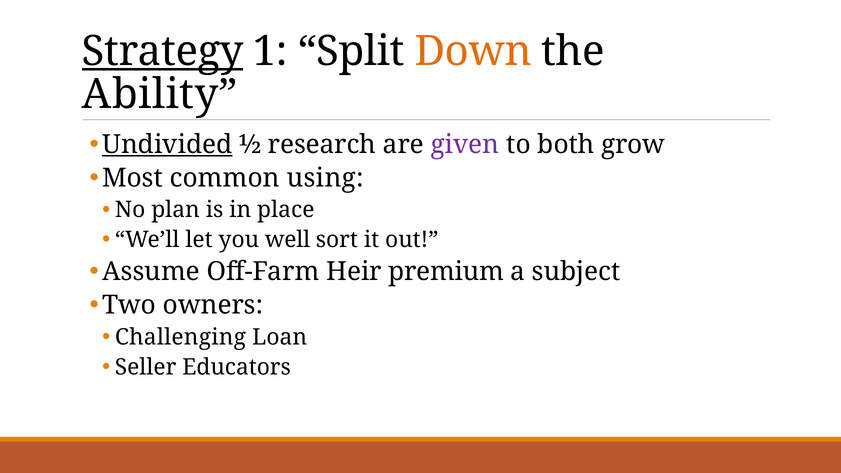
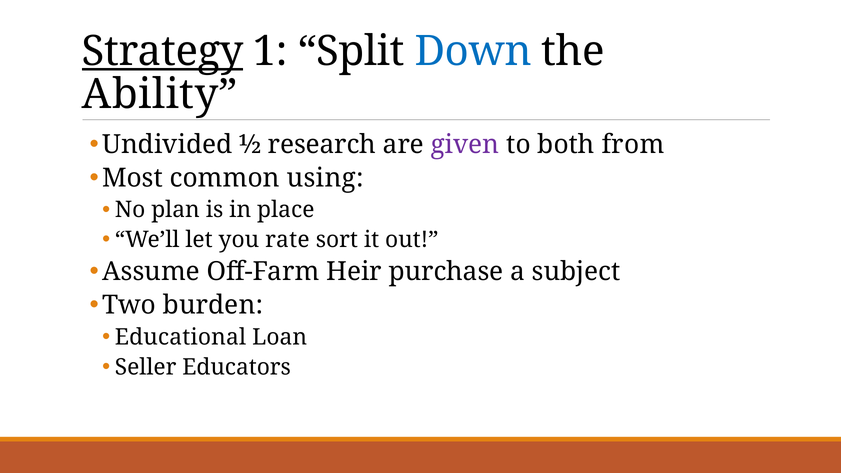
Down colour: orange -> blue (473, 51)
Undivided underline: present -> none (167, 144)
grow: grow -> from (633, 144)
well: well -> rate (287, 240)
premium: premium -> purchase (446, 272)
owners: owners -> burden (213, 305)
Challenging: Challenging -> Educational (180, 337)
